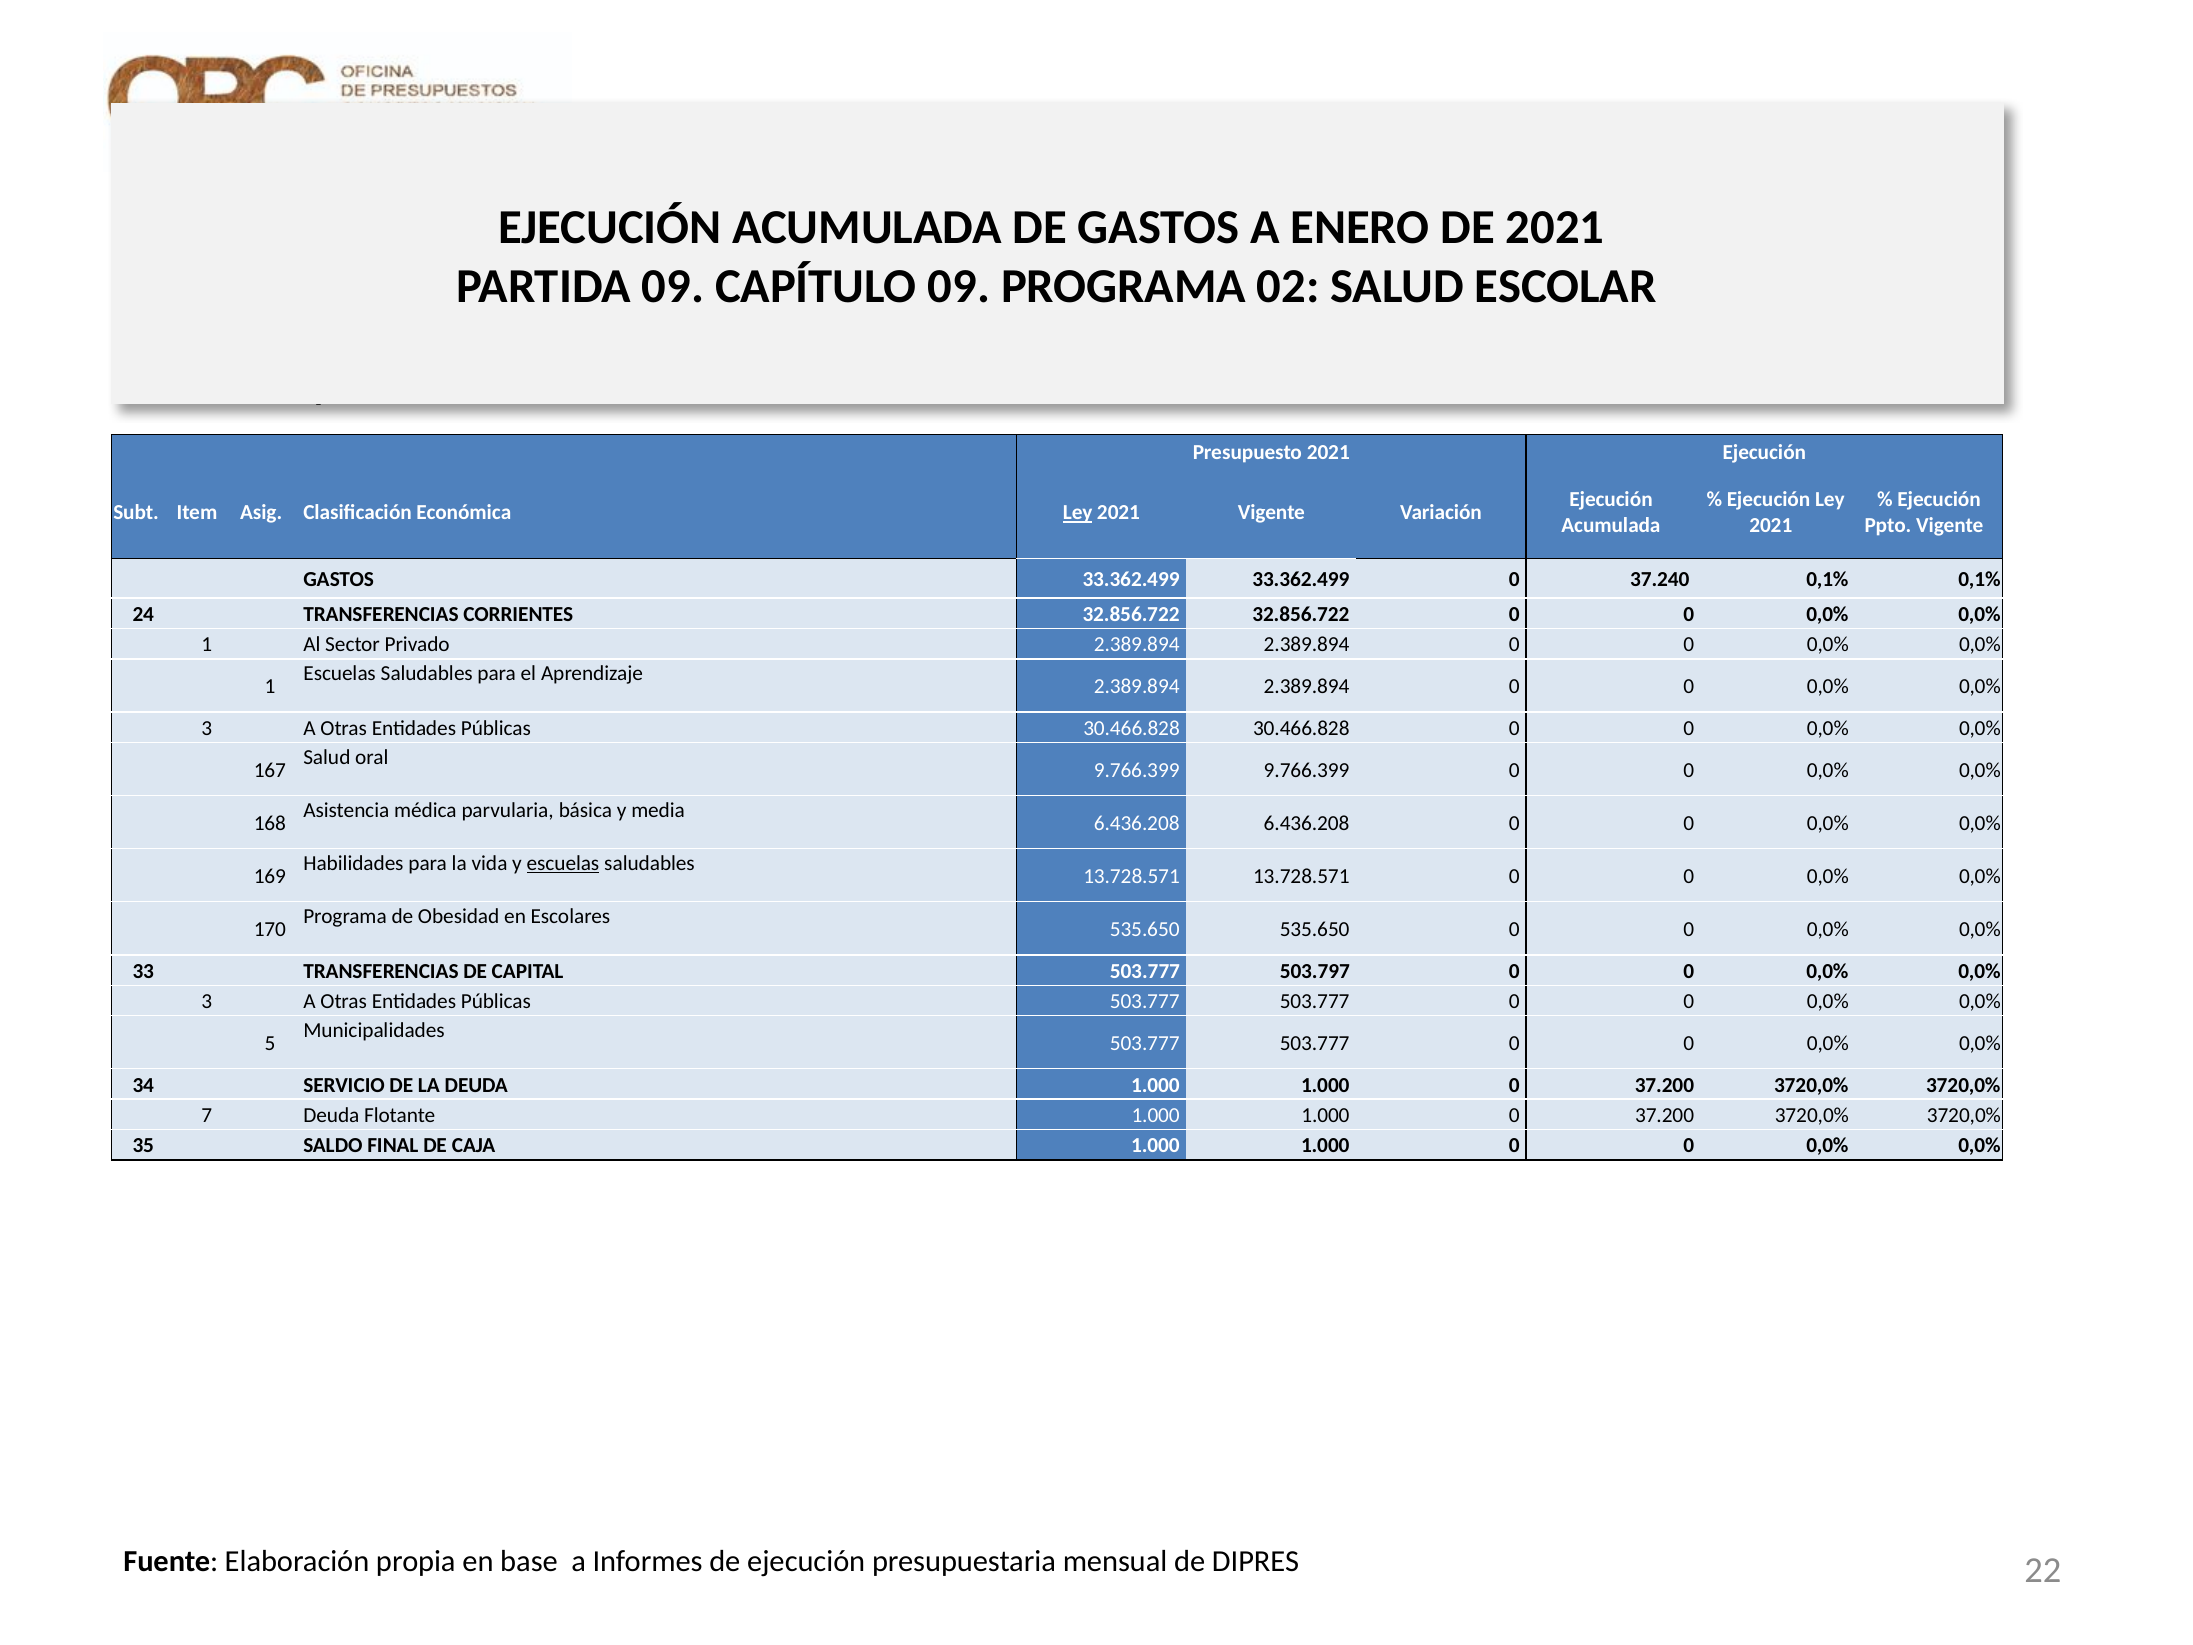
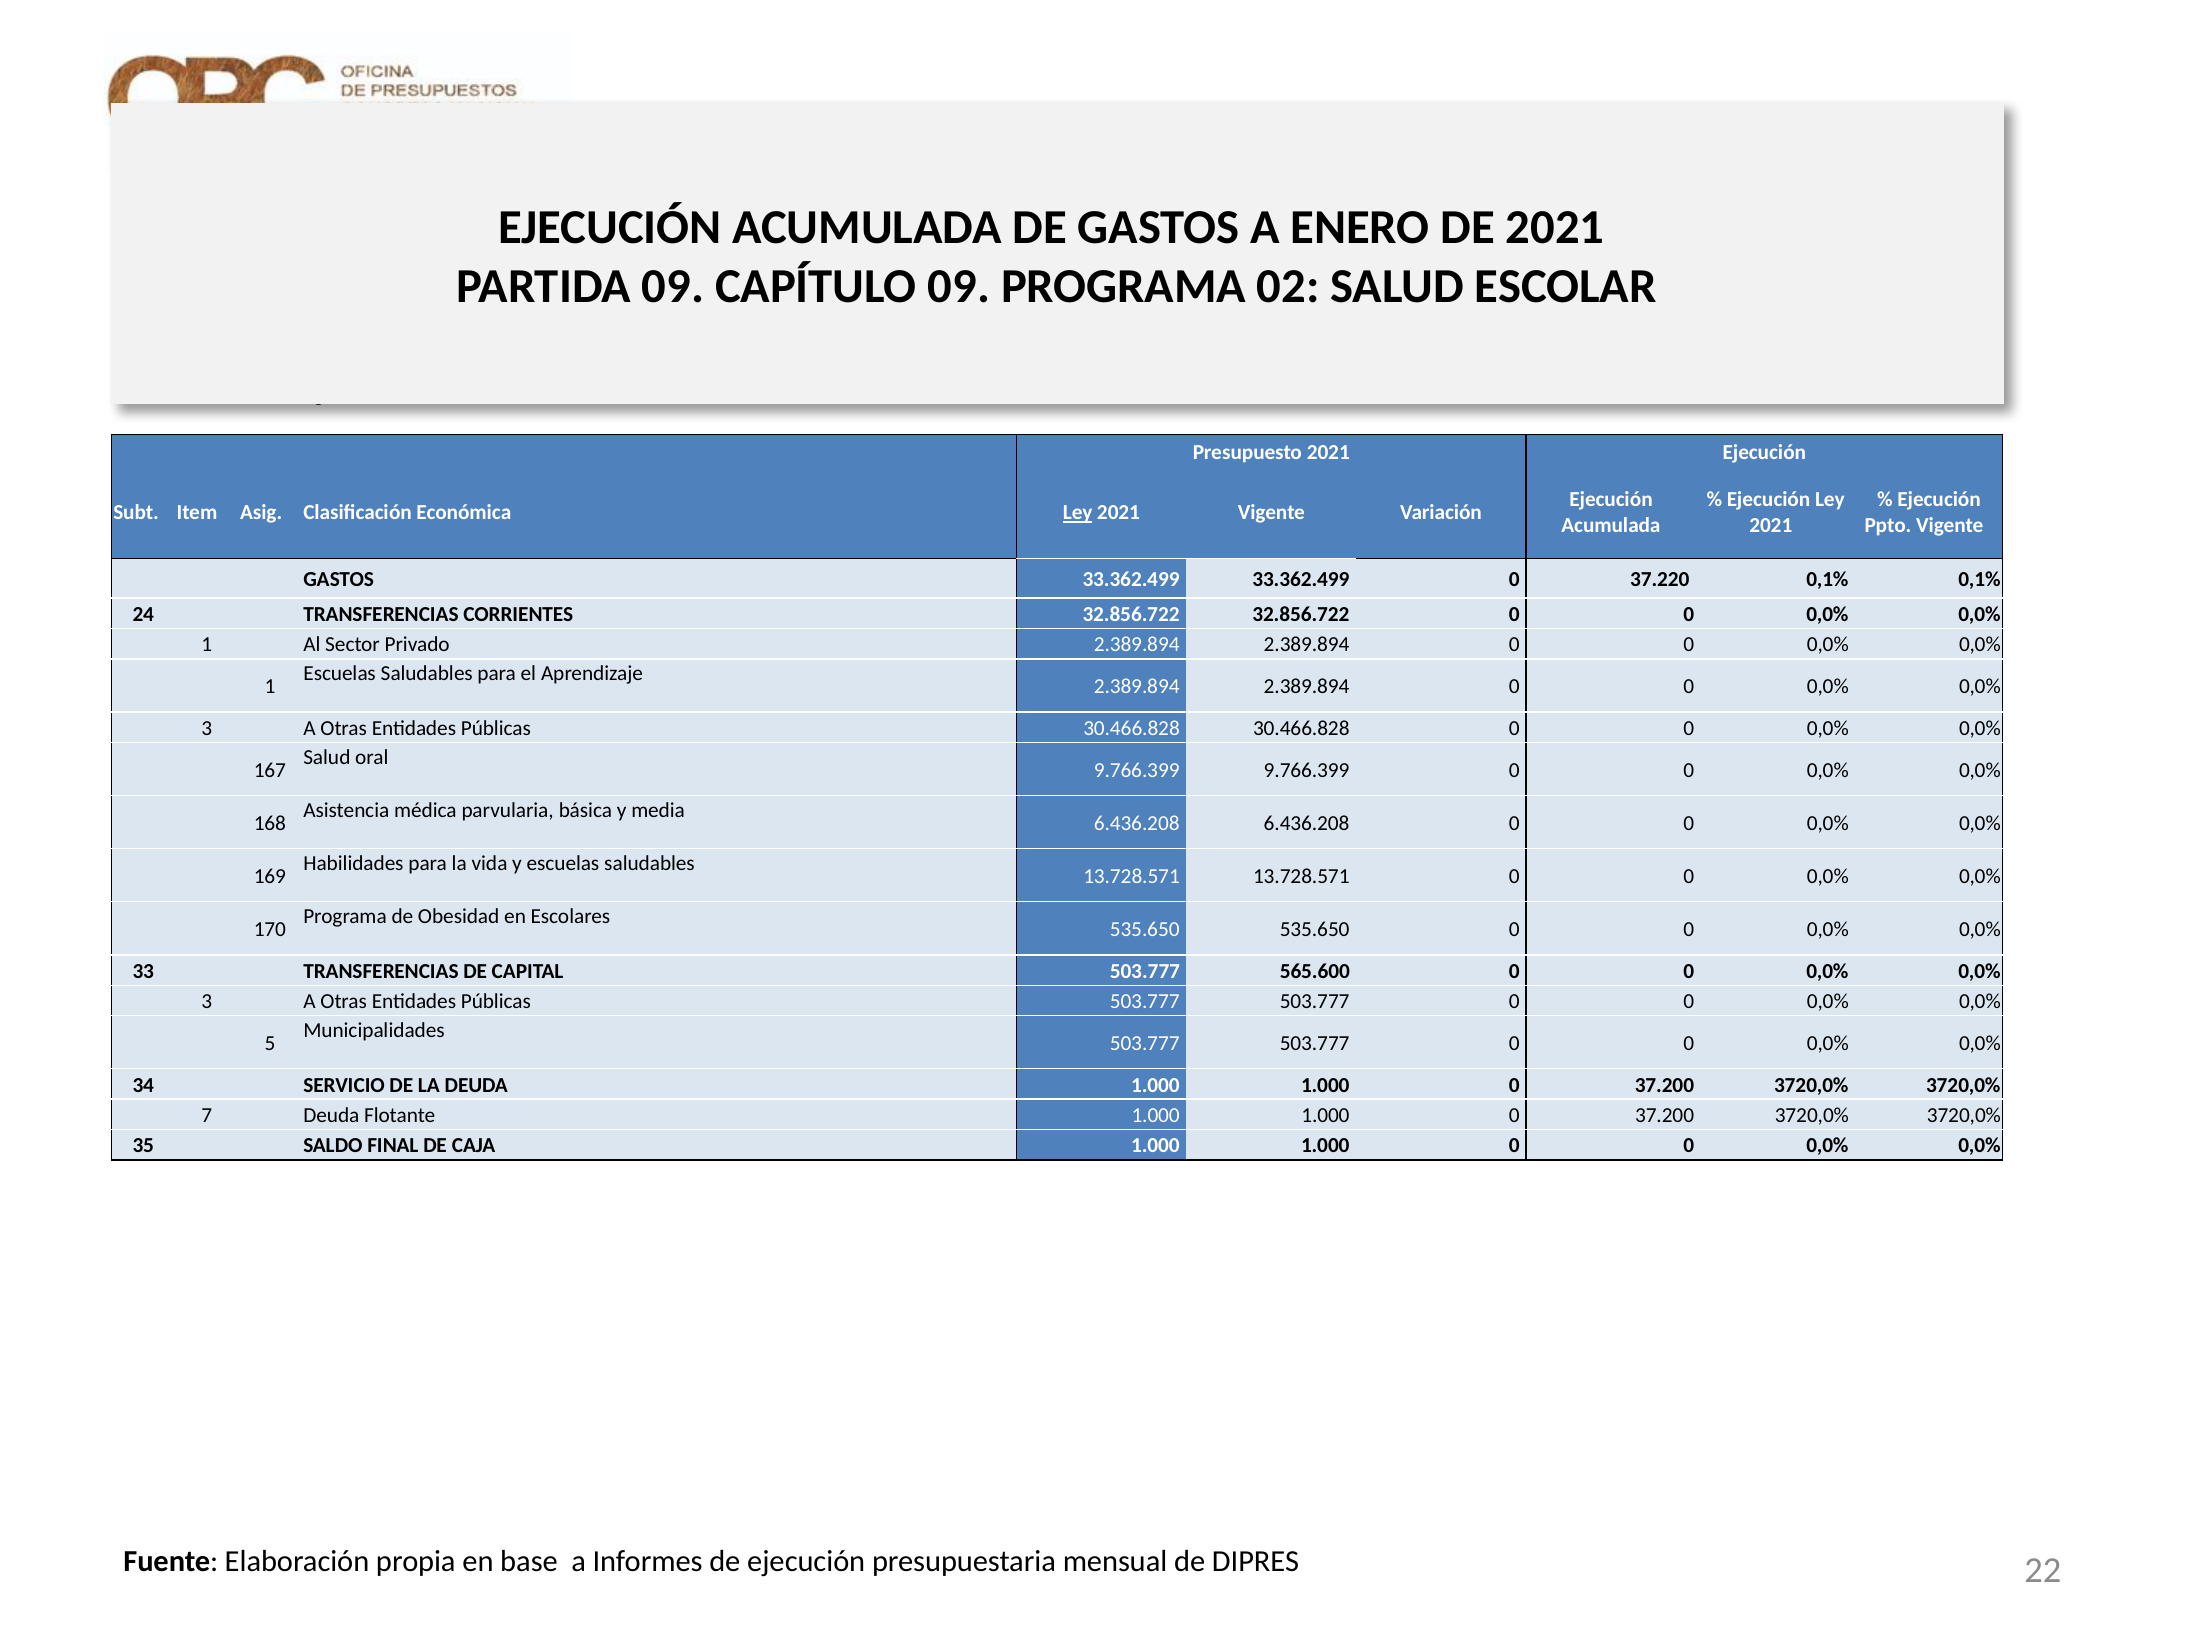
37.240: 37.240 -> 37.220 (1660, 579)
escuelas underline: present -> none (563, 863)
503.797: 503.797 -> 565.600 (1315, 971)
